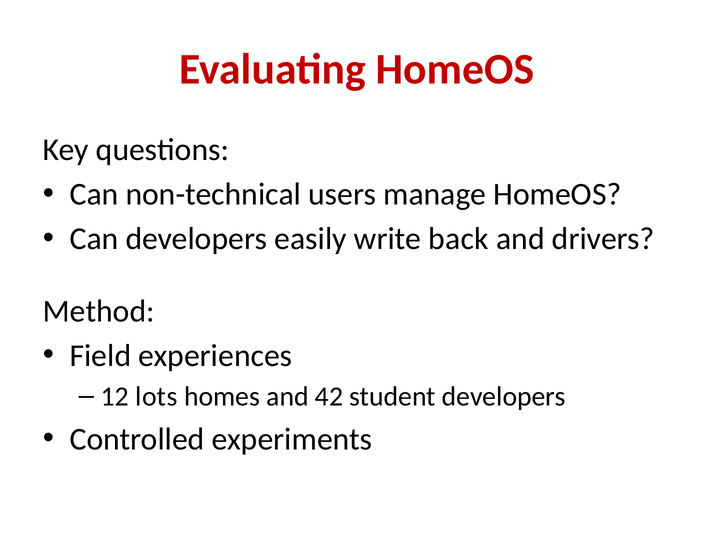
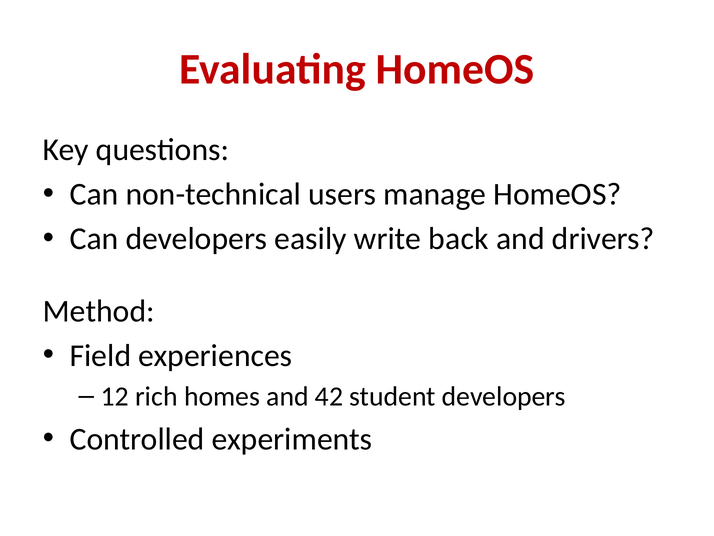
lots: lots -> rich (156, 396)
